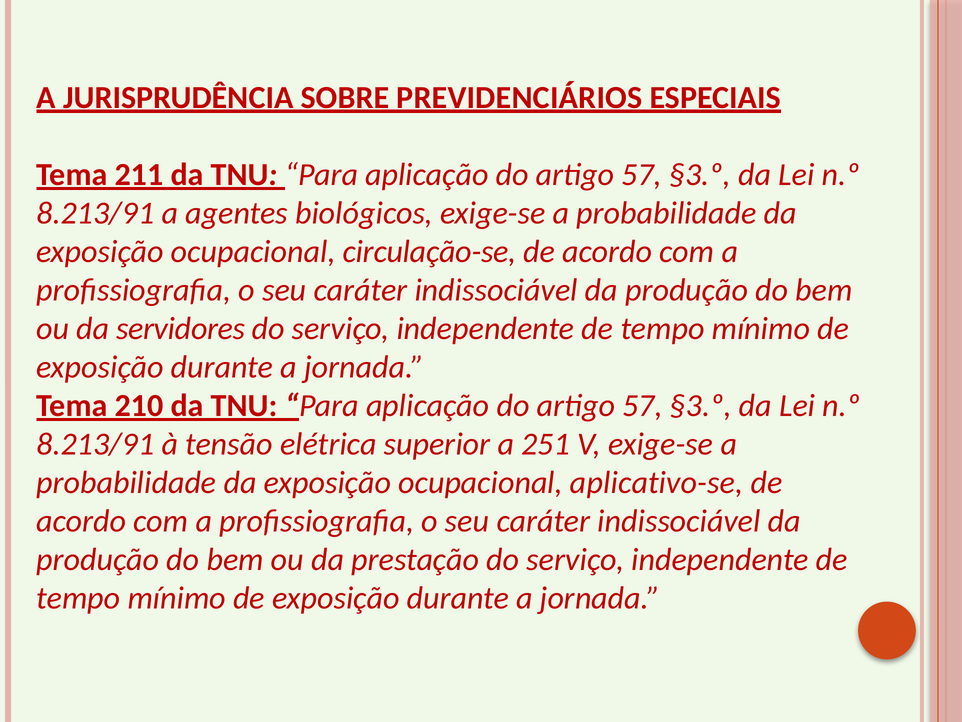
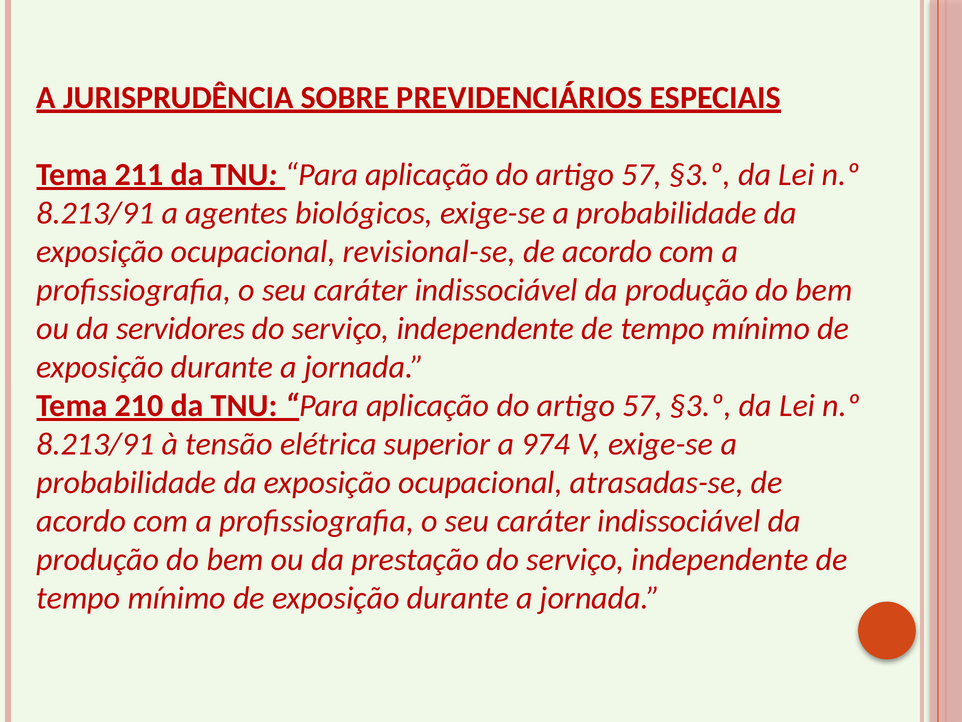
circulação-se: circulação-se -> revisional-se (429, 251)
251: 251 -> 974 (546, 444)
aplicativo-se: aplicativo-se -> atrasadas-se (657, 482)
